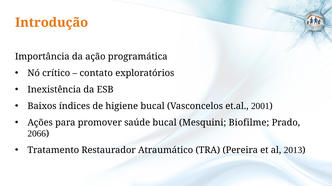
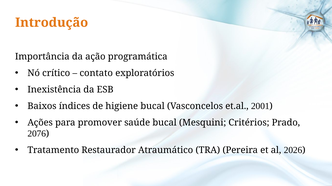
Biofilme: Biofilme -> Critérios (249, 123)
2066: 2066 -> 2076 (37, 134)
2013: 2013 -> 2026 (293, 151)
